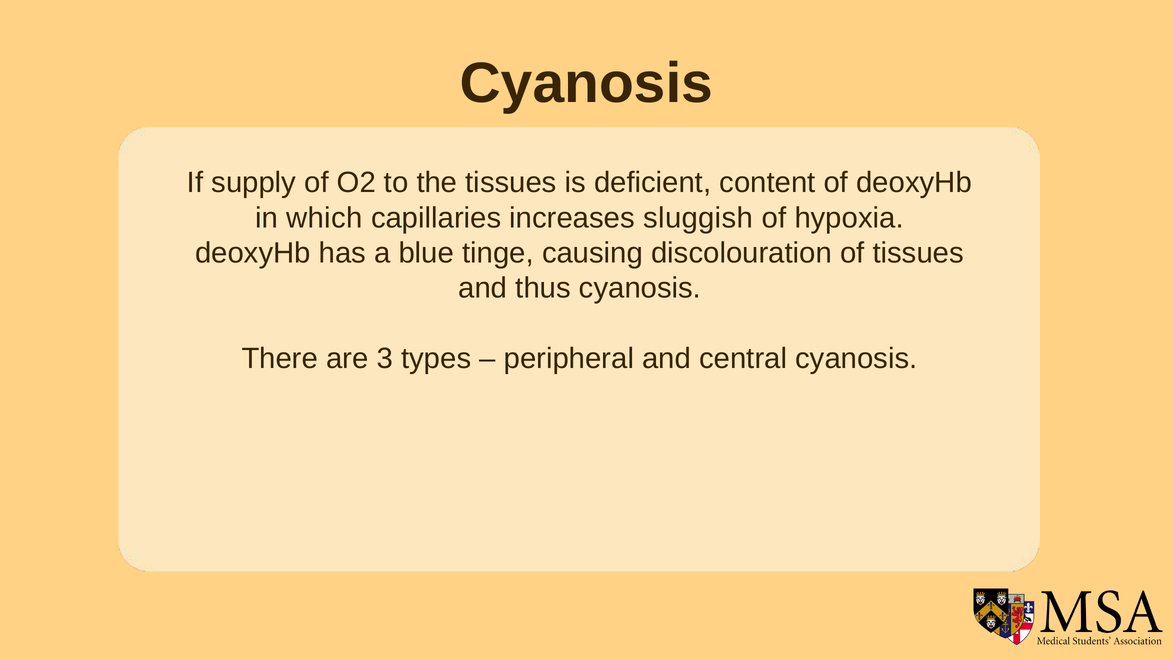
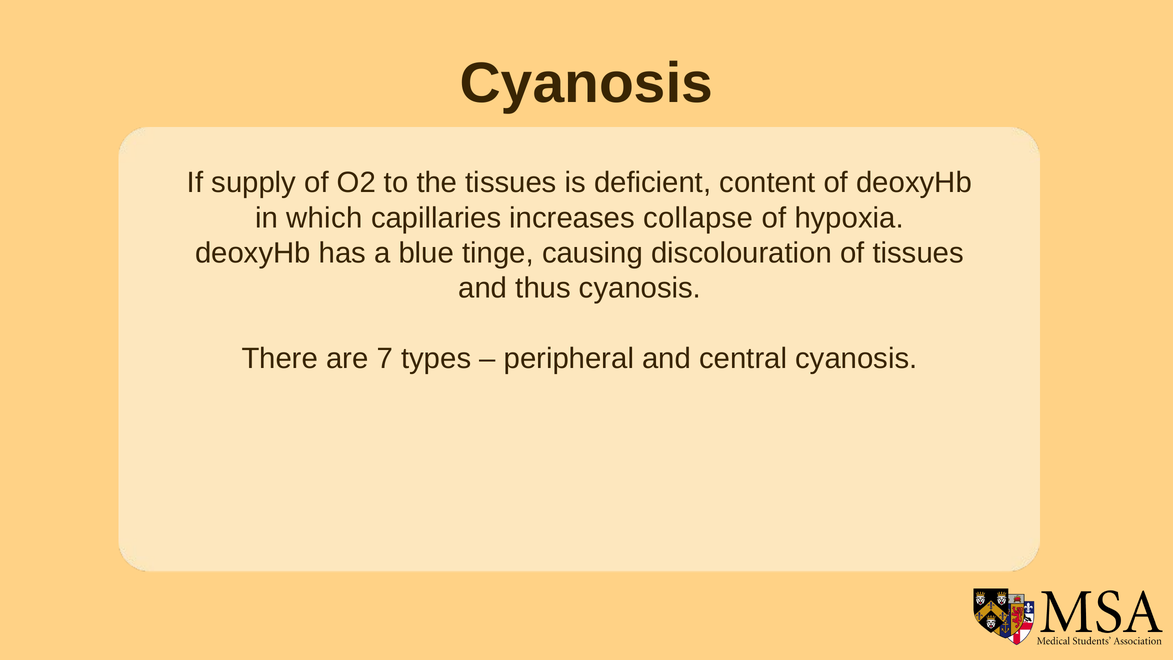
sluggish: sluggish -> collapse (698, 218)
3: 3 -> 7 (385, 359)
